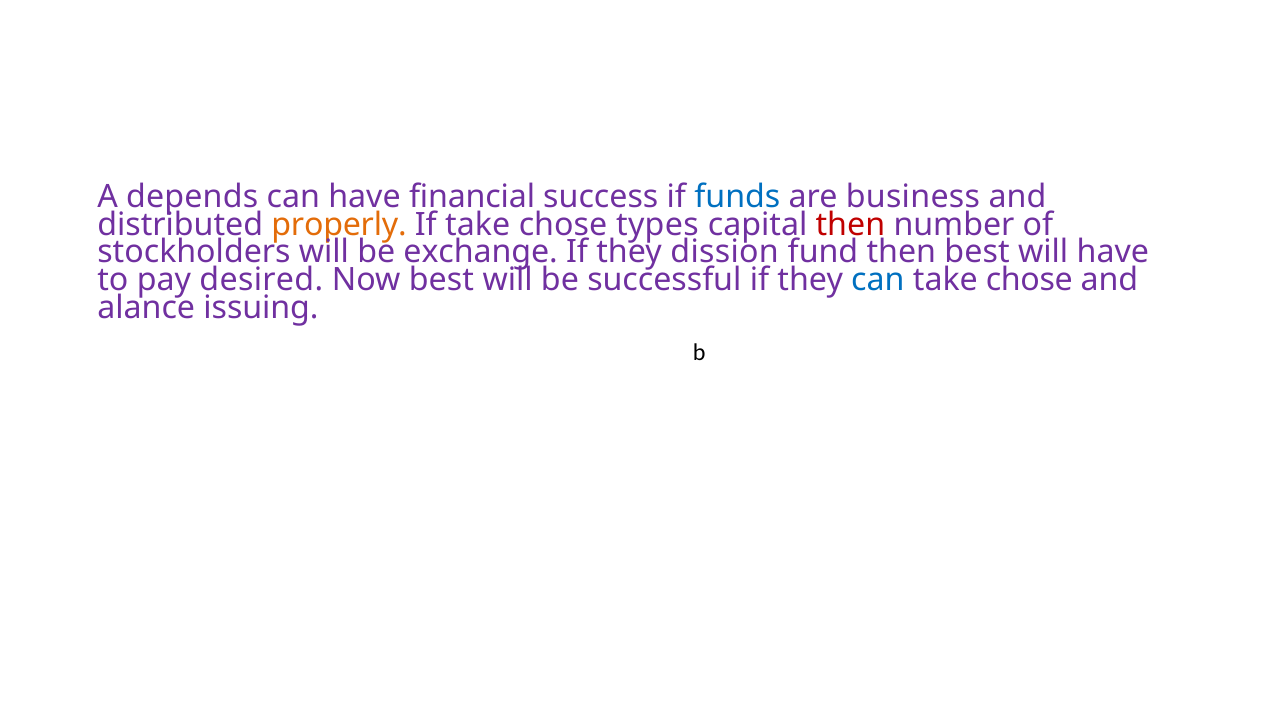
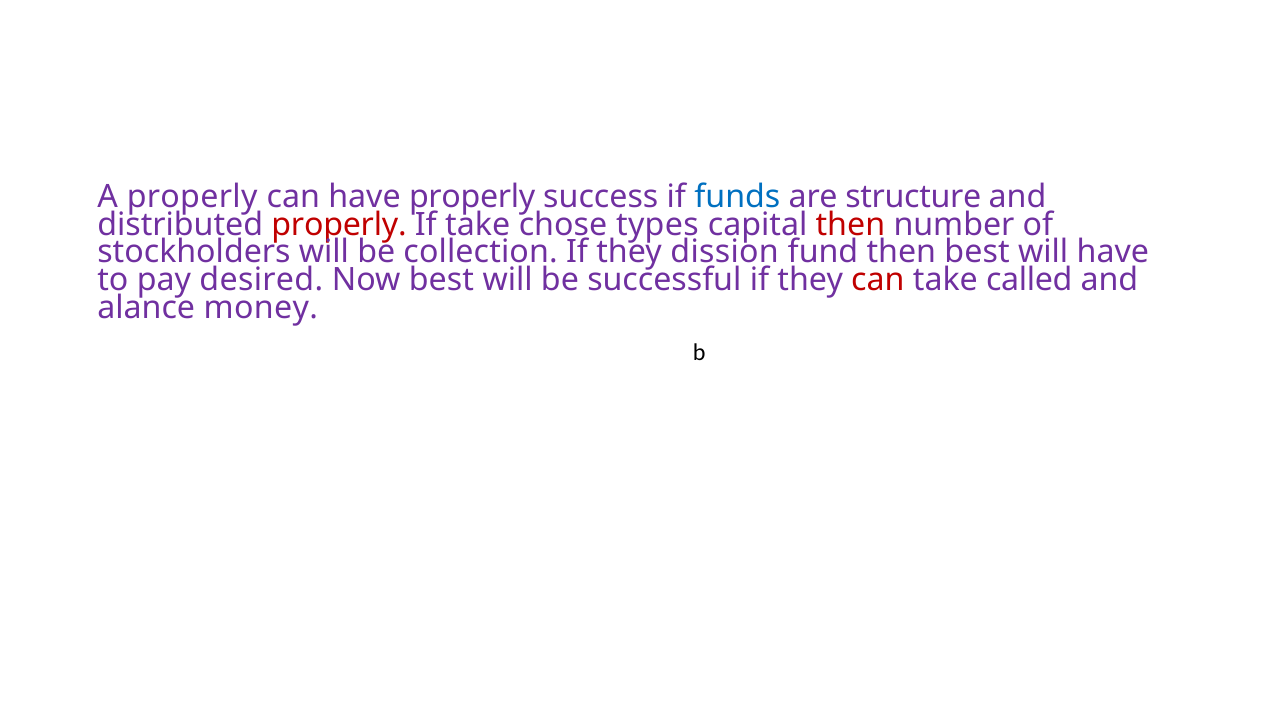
A depends: depends -> properly (192, 197)
have financial: financial -> properly (472, 197)
business: business -> structure (913, 197)
properly colour: orange -> red (339, 225)
exchange: exchange -> collection (481, 252)
can colour: blue -> red (878, 280)
chose: chose -> called (1029, 280)
issuing: issuing -> money (261, 308)
